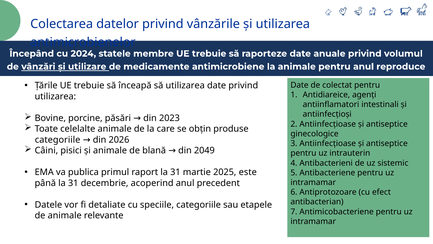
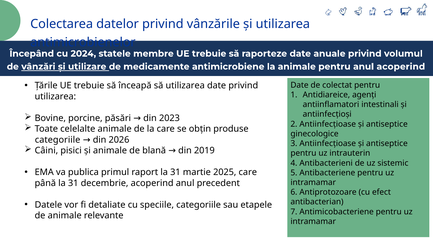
anul reproduce: reproduce -> acoperind (401, 67)
2049: 2049 -> 2019 (204, 151)
2025 este: este -> care (248, 172)
